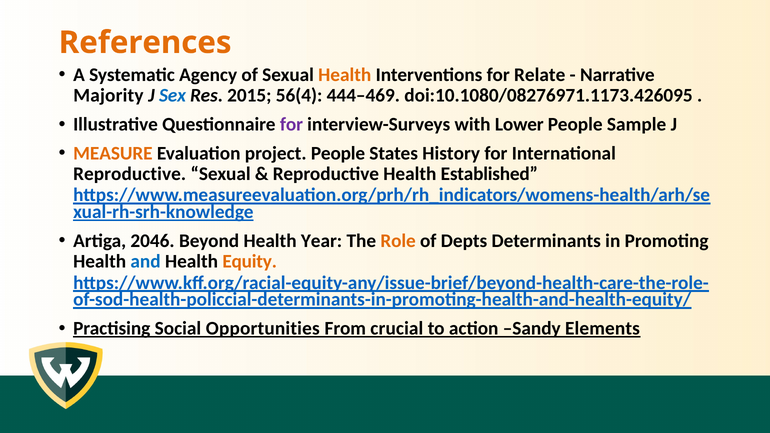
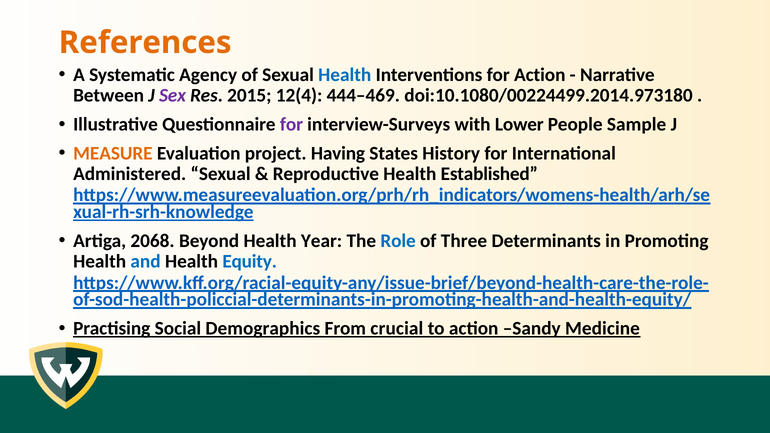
Health colour: orange -> blue (345, 75)
for Relate: Relate -> Action (540, 75)
Majority: Majority -> Between (109, 96)
Sex colour: blue -> purple (173, 96)
56(4: 56(4 -> 12(4 (299, 96)
doi:10.1080/08276971.1173.426095: doi:10.1080/08276971.1173.426095 -> doi:10.1080/00224499.2014.973180 (549, 96)
project People: People -> Having (338, 153)
Reproductive: Reproductive -> Administered (130, 174)
2046: 2046 -> 2068 (153, 241)
Role colour: orange -> blue (398, 241)
Depts: Depts -> Three (464, 241)
Equity colour: orange -> blue (250, 262)
Opportunities: Opportunities -> Demographics (263, 329)
Elements: Elements -> Medicine (602, 329)
